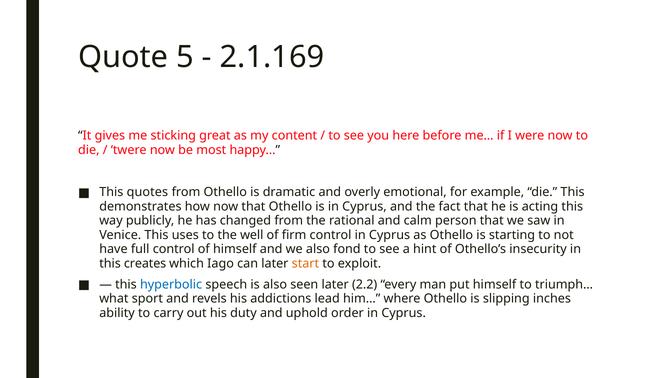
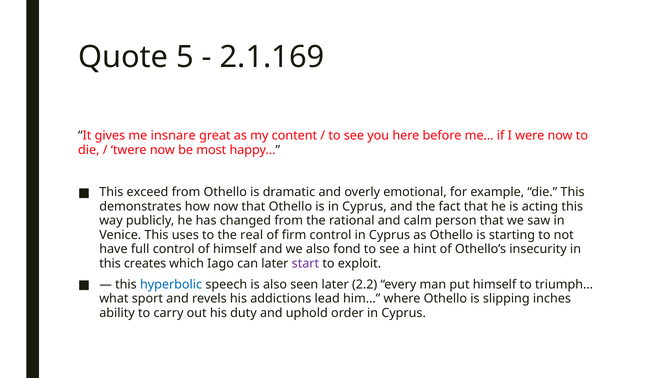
sticking: sticking -> insnare (173, 136)
quotes: quotes -> exceed (147, 192)
well: well -> real (252, 235)
start colour: orange -> purple (305, 263)
